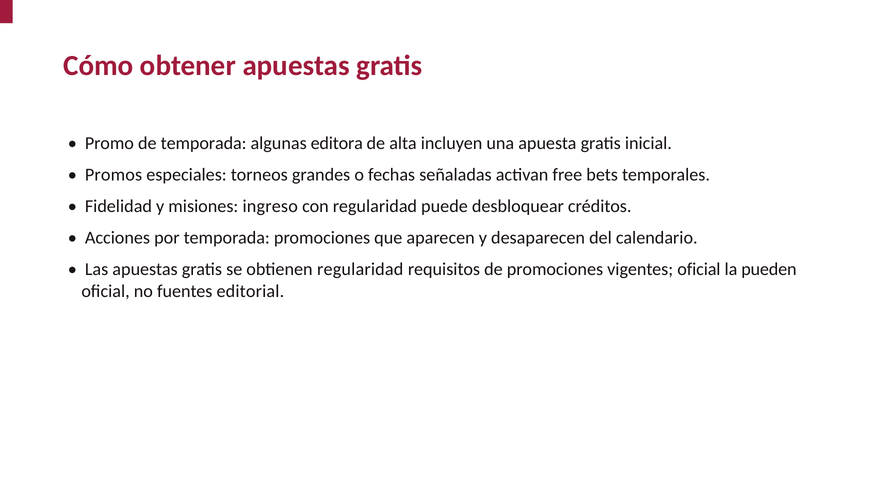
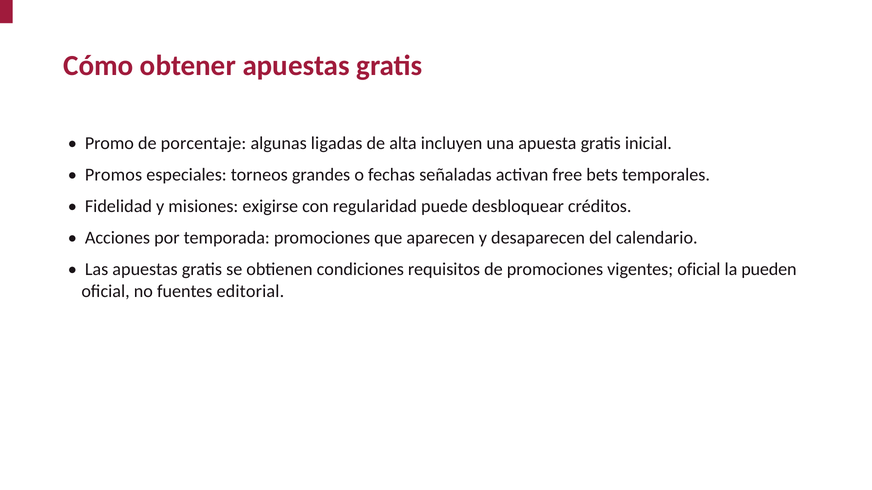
de temporada: temporada -> porcentaje (204, 144)
editora: editora -> ligadas (337, 144)
ingreso: ingreso -> exigirse (270, 207)
obtienen regularidad: regularidad -> condiciones (360, 270)
